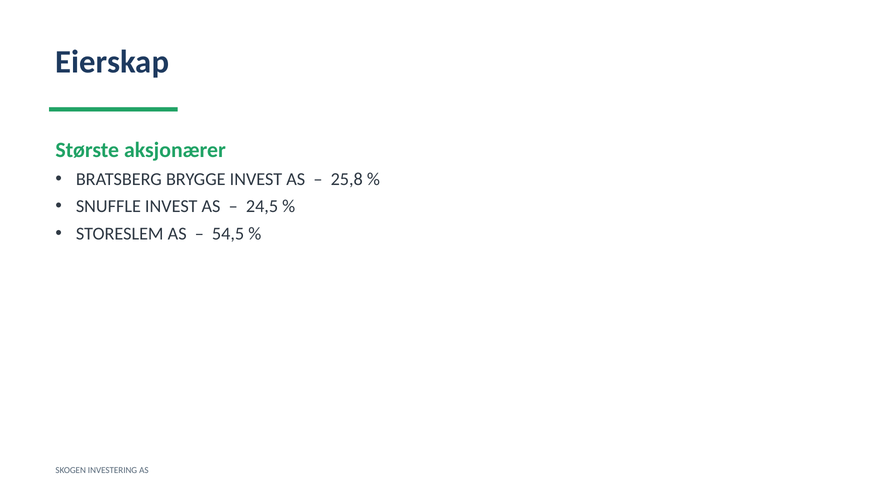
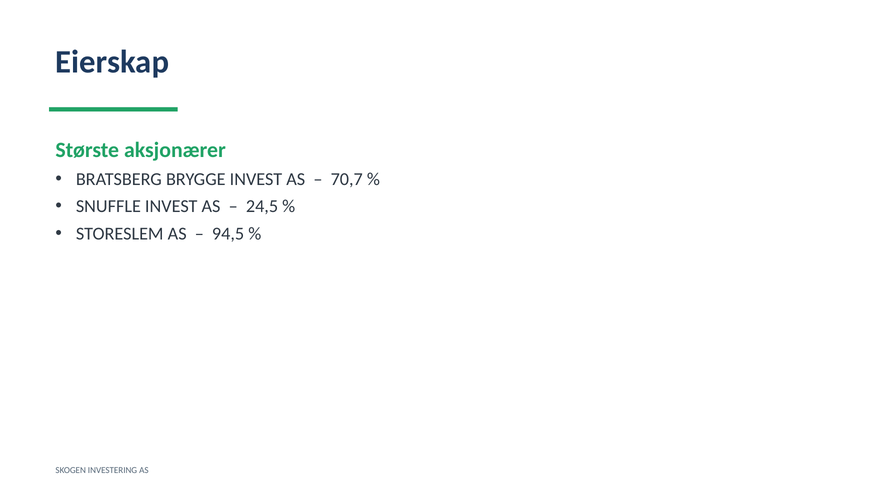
25,8: 25,8 -> 70,7 (347, 179)
54,5: 54,5 -> 94,5 (228, 234)
